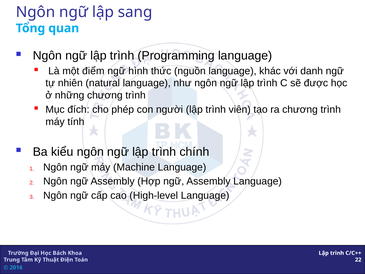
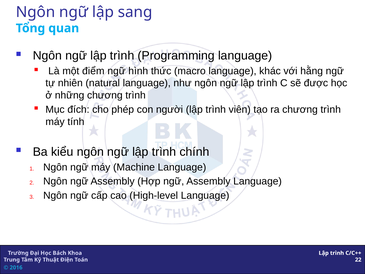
nguồn: nguồn -> macro (190, 71)
danh: danh -> hằng (312, 71)
